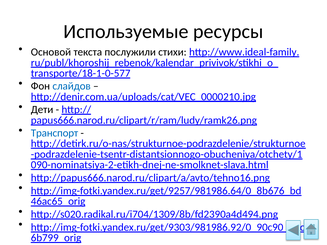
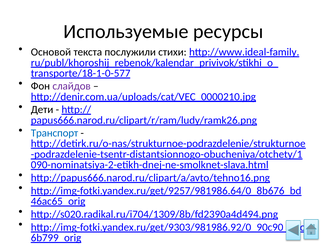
слайдов colour: blue -> purple (72, 86)
